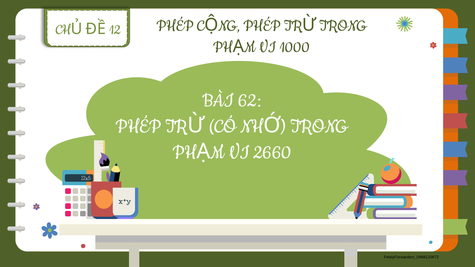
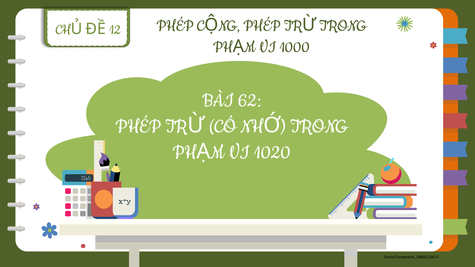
2660: 2660 -> 1020 (272, 152)
